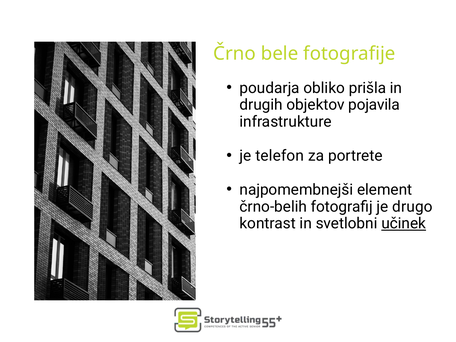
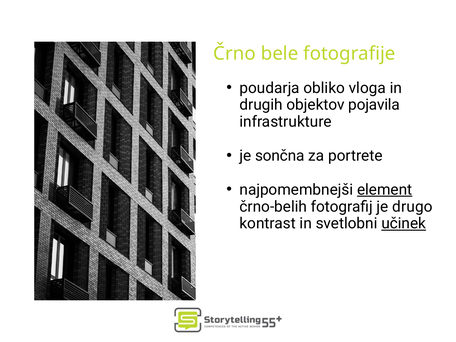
prišla: prišla -> vloga (367, 88)
telefon: telefon -> sončna (280, 156)
element underline: none -> present (385, 190)
